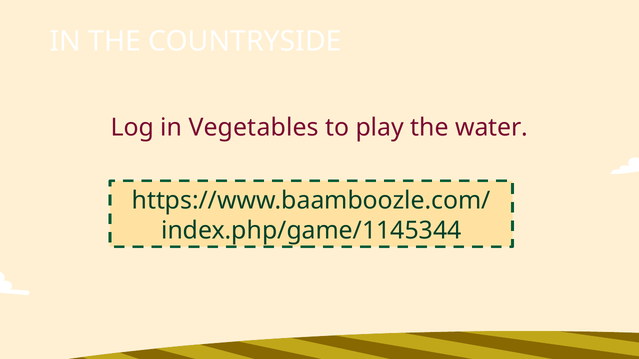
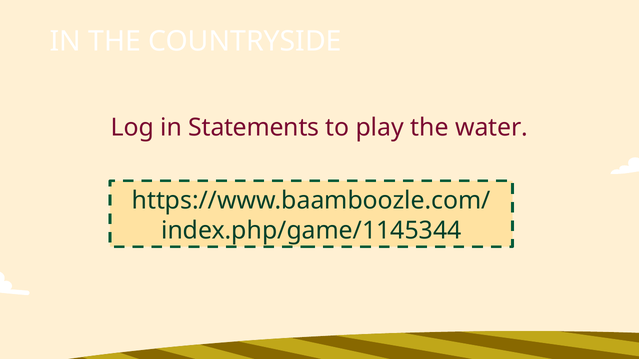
Vegetables: Vegetables -> Statements (254, 128)
